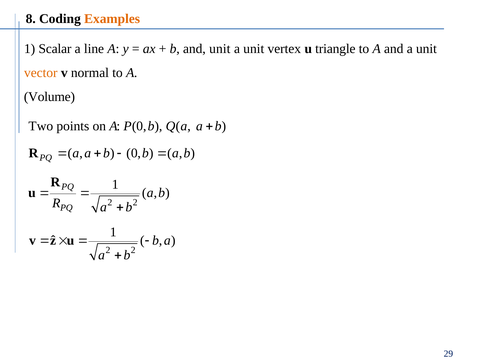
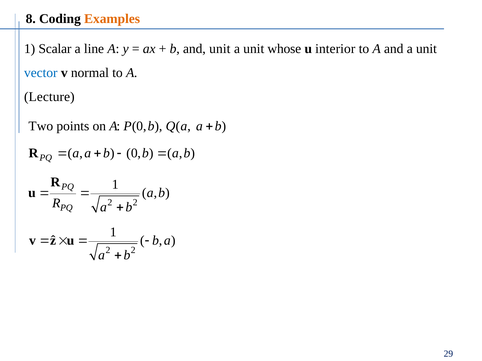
vertex: vertex -> whose (284, 49)
triangle: triangle -> interior (335, 49)
vector colour: orange -> blue (41, 73)
Volume: Volume -> Lecture (49, 97)
